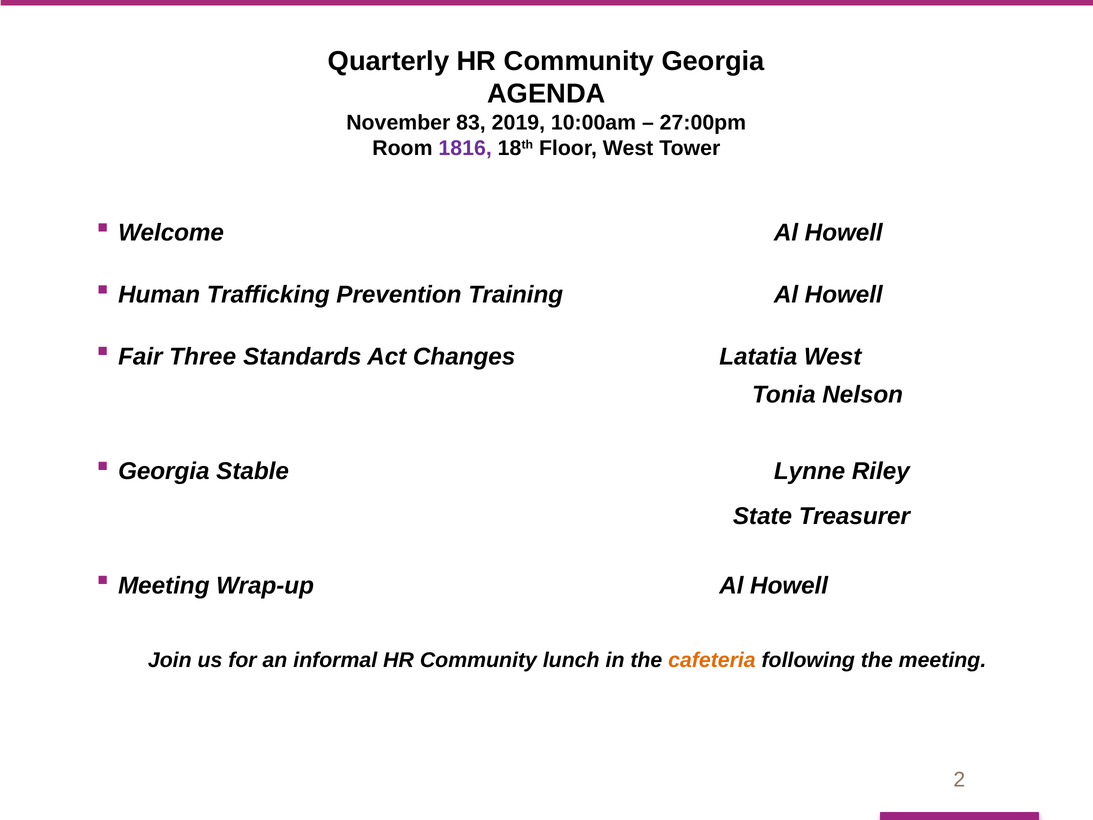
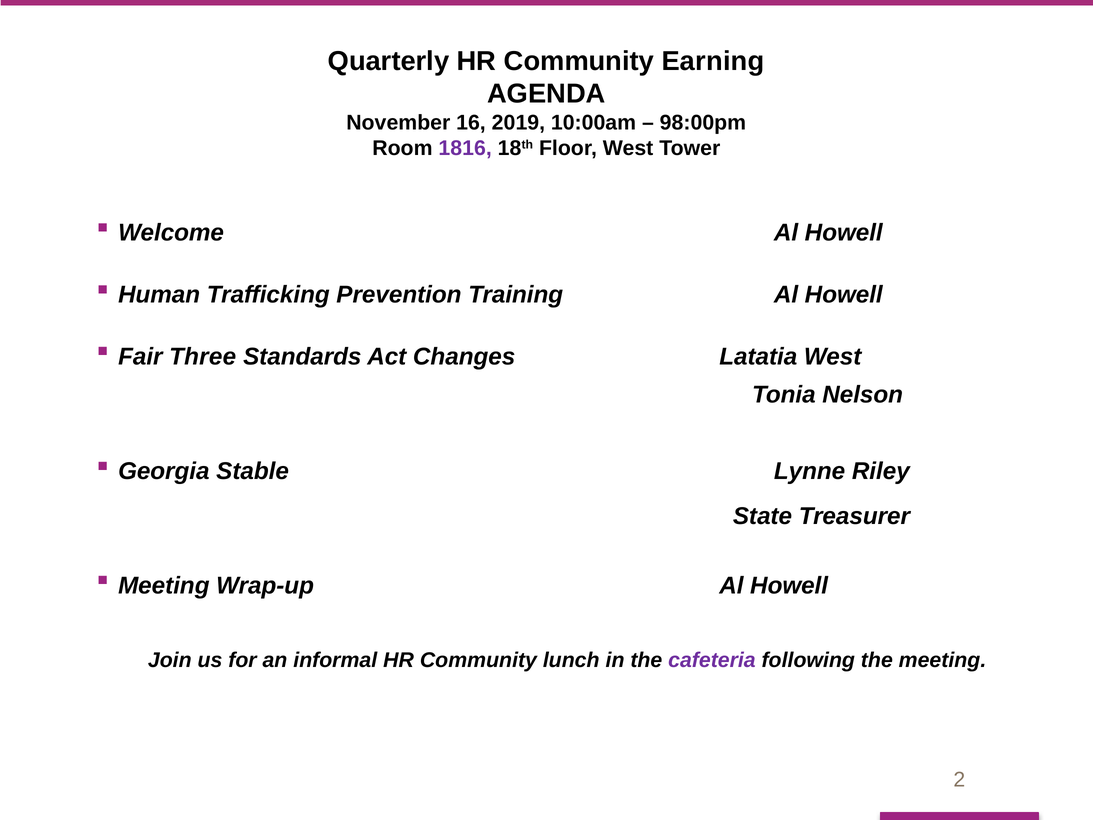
Community Georgia: Georgia -> Earning (713, 61)
83: 83 -> 16 (471, 123)
27:00pm: 27:00pm -> 98:00pm (703, 123)
cafeteria colour: orange -> purple (712, 660)
